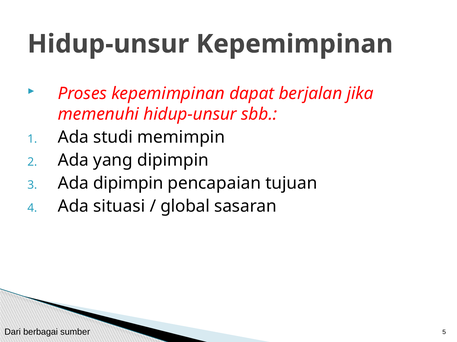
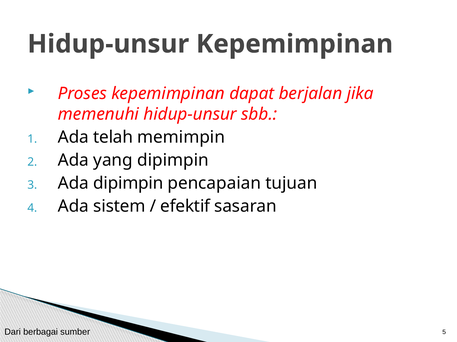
studi: studi -> telah (113, 137)
situasi: situasi -> sistem (119, 207)
global: global -> efektif (185, 207)
